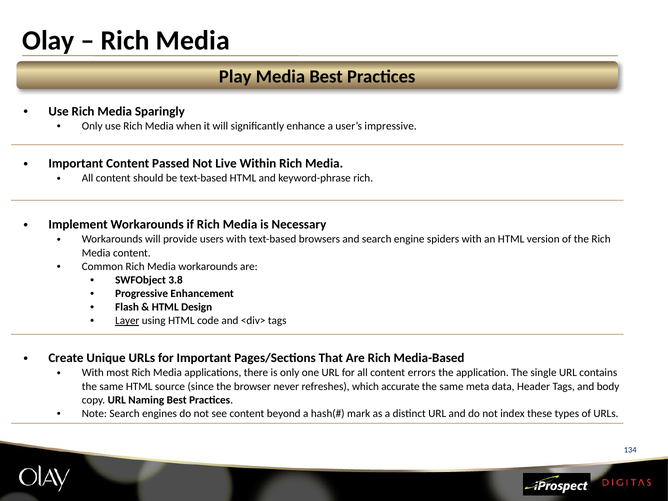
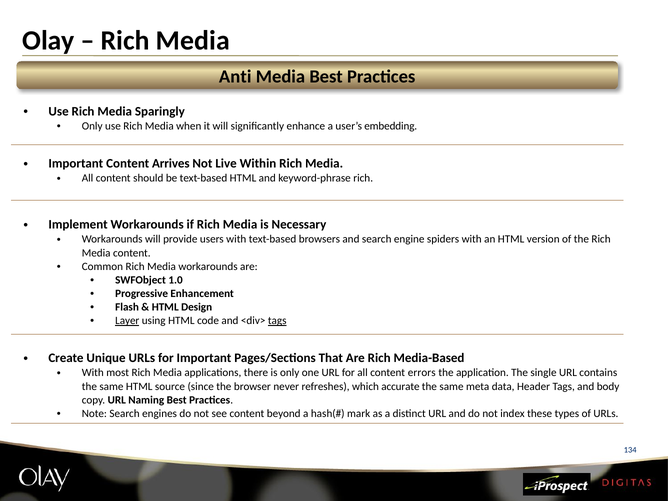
Play: Play -> Anti (235, 76)
impressive: impressive -> embedding (391, 126)
Passed: Passed -> Arrives (171, 164)
3.8: 3.8 -> 1.0 (176, 280)
tags underline: none -> present (277, 321)
